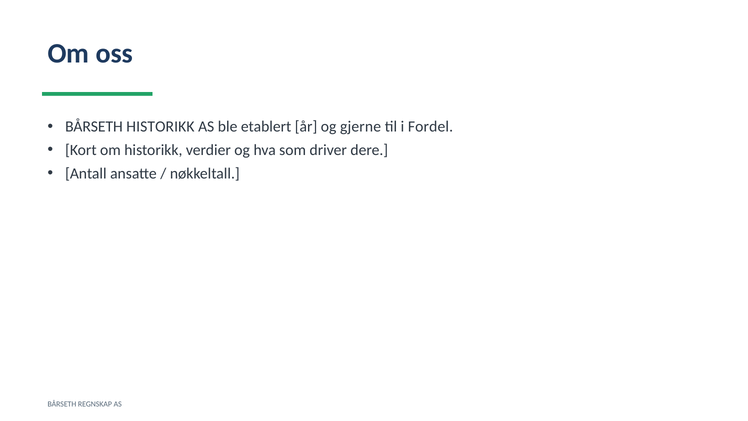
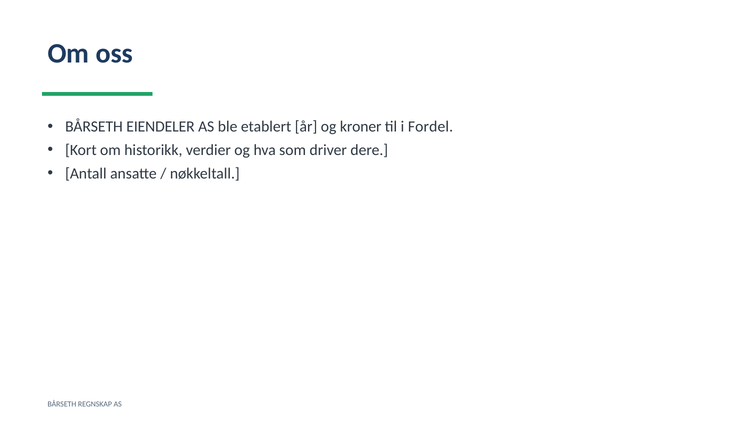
BÅRSETH HISTORIKK: HISTORIKK -> EIENDELER (161, 127)
gjerne: gjerne -> kroner (361, 127)
